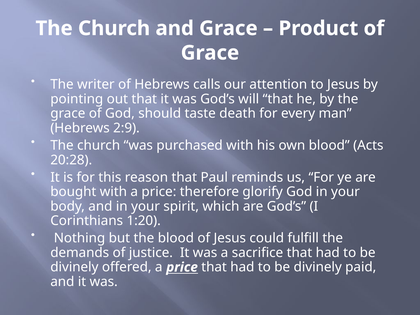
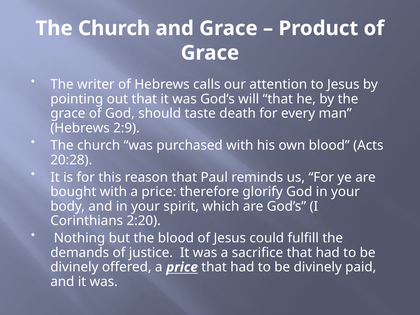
1:20: 1:20 -> 2:20 (144, 221)
